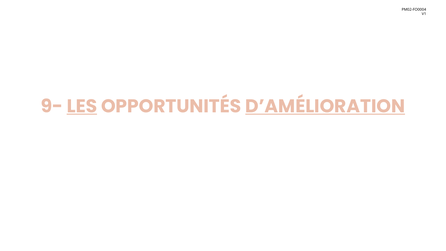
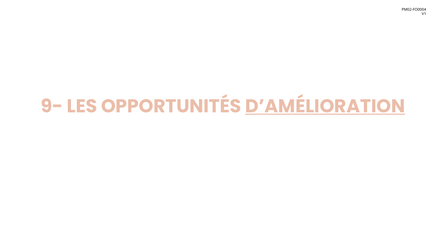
LES underline: present -> none (82, 106)
